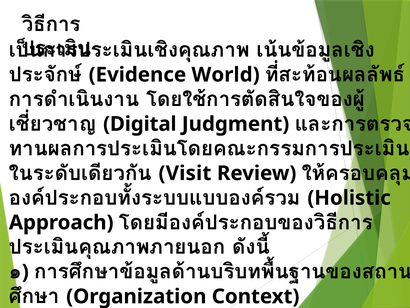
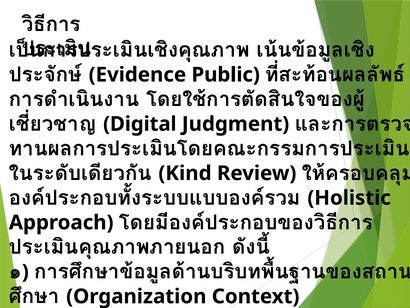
World: World -> Public (226, 75)
Visit: Visit -> Kind (185, 173)
